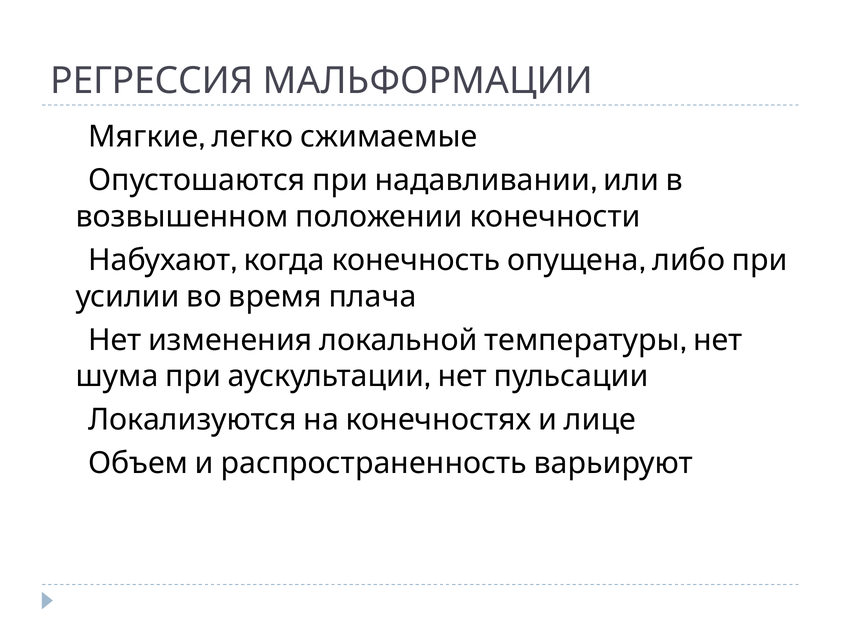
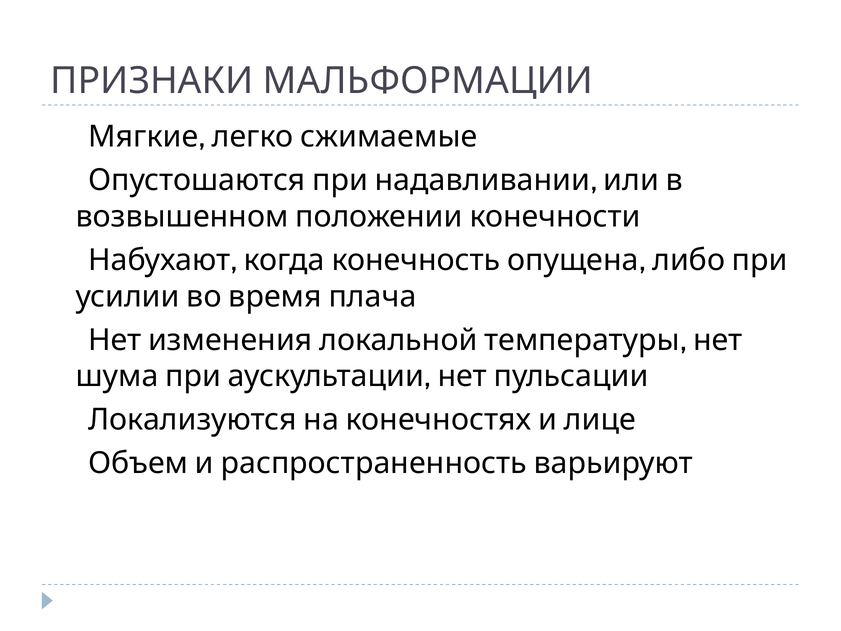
РЕГРЕССИЯ: РЕГРЕССИЯ -> ПРИЗНАКИ (152, 81)
